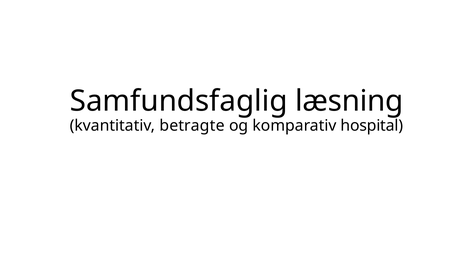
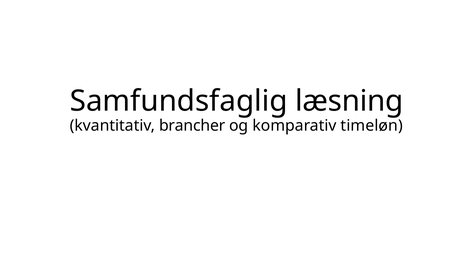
betragte: betragte -> brancher (192, 126)
hospital: hospital -> timeløn (372, 126)
